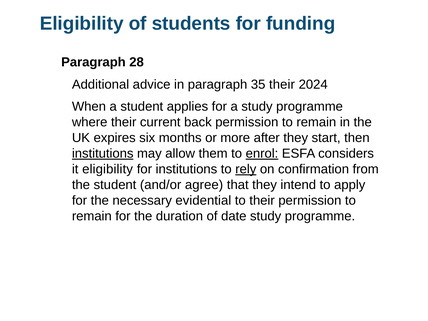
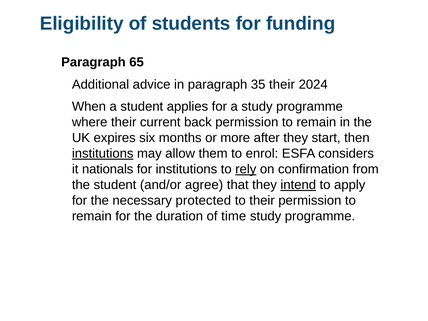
28: 28 -> 65 (137, 62)
enrol underline: present -> none (262, 154)
it eligibility: eligibility -> nationals (108, 169)
intend underline: none -> present (298, 185)
evidential: evidential -> protected (203, 201)
date: date -> time (234, 216)
